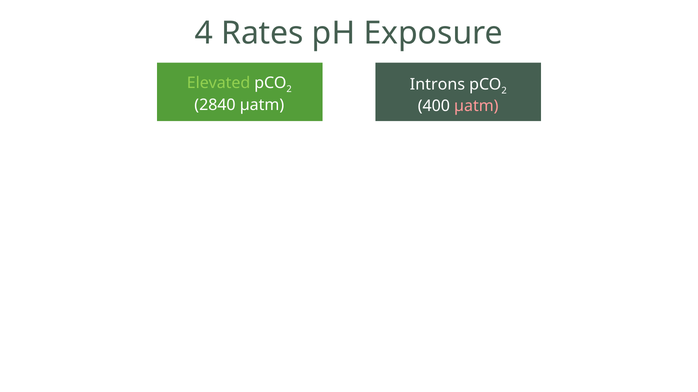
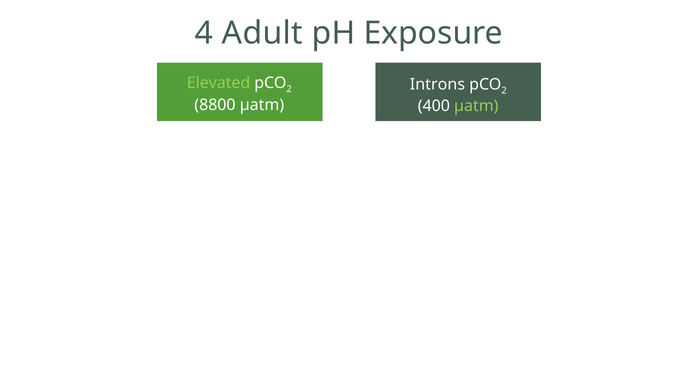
Rates: Rates -> Adult (262, 33)
2840: 2840 -> 8800 (215, 105)
µatm colour: pink -> light green (476, 106)
